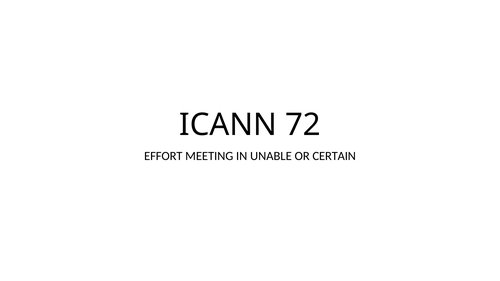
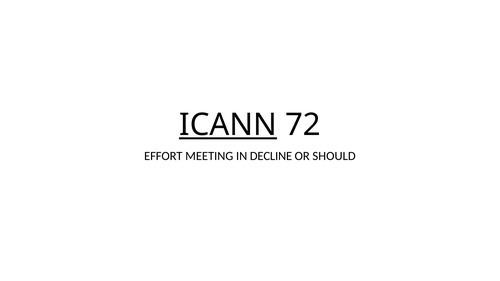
ICANN underline: none -> present (228, 125)
UNABLE: UNABLE -> DECLINE (271, 156)
CERTAIN: CERTAIN -> SHOULD (334, 156)
